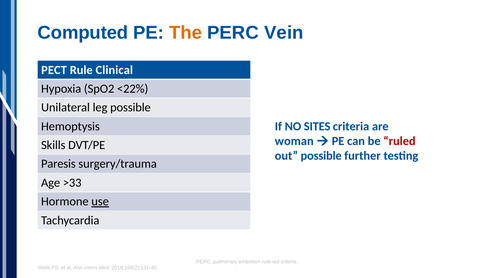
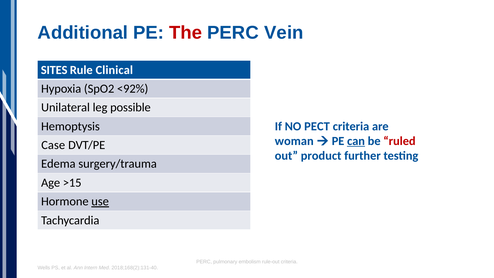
Computed: Computed -> Additional (83, 33)
The colour: orange -> red (186, 33)
PECT: PECT -> SITES (54, 70)
<22%: <22% -> <92% (133, 89)
SITES: SITES -> PECT (317, 126)
can underline: none -> present (356, 141)
Skills: Skills -> Case (53, 145)
out possible: possible -> product (321, 156)
Paresis: Paresis -> Edema (58, 164)
>33: >33 -> >15 (72, 183)
